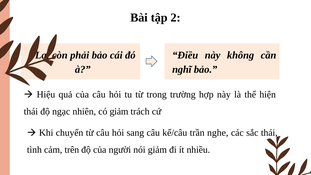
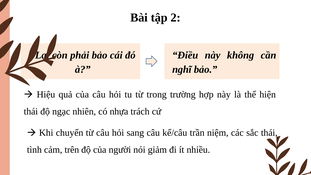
có giảm: giảm -> nhựa (119, 111)
nghe: nghe -> niệm (218, 133)
